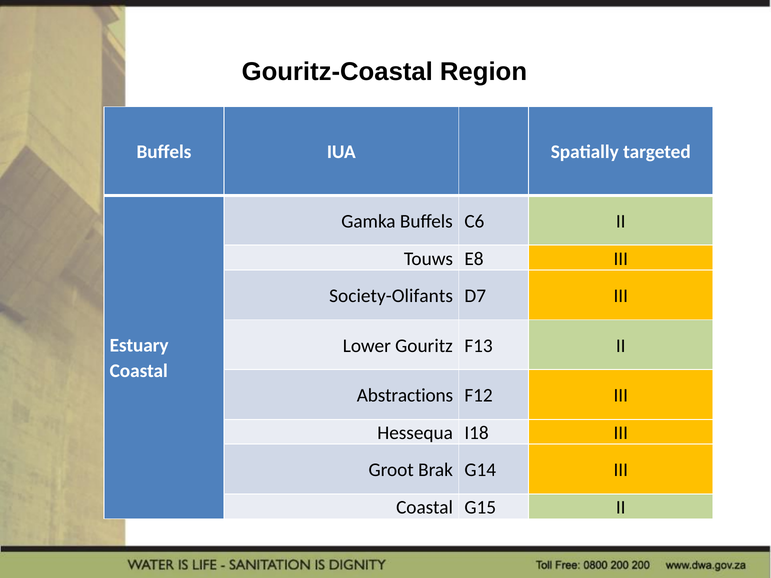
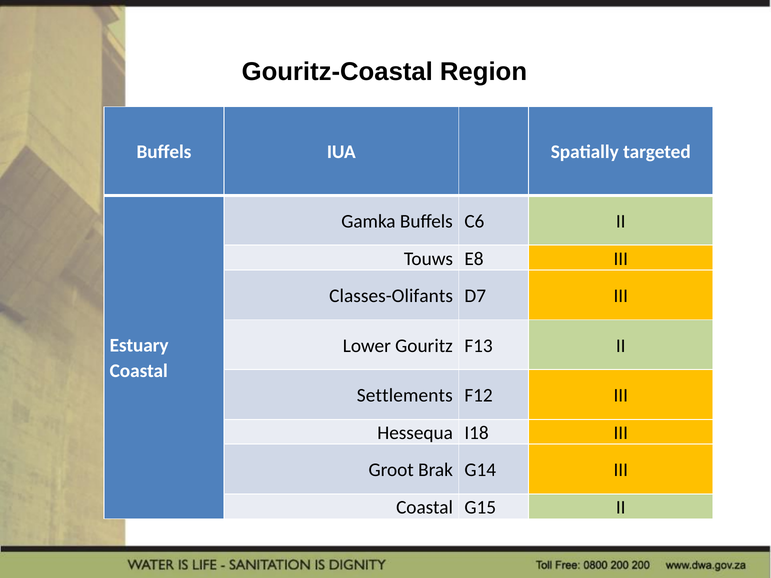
Society-Olifants: Society-Olifants -> Classes-Olifants (391, 296)
Abstractions: Abstractions -> Settlements (405, 396)
